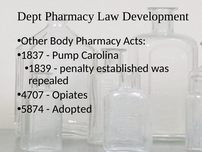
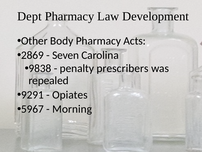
1837: 1837 -> 2869 (32, 55)
Pump: Pump -> Seven (66, 55)
1839: 1839 -> 9838 (40, 68)
established: established -> prescribers (123, 68)
4707: 4707 -> 9291 (32, 95)
5874: 5874 -> 5967 (32, 109)
Adopted: Adopted -> Morning (72, 109)
